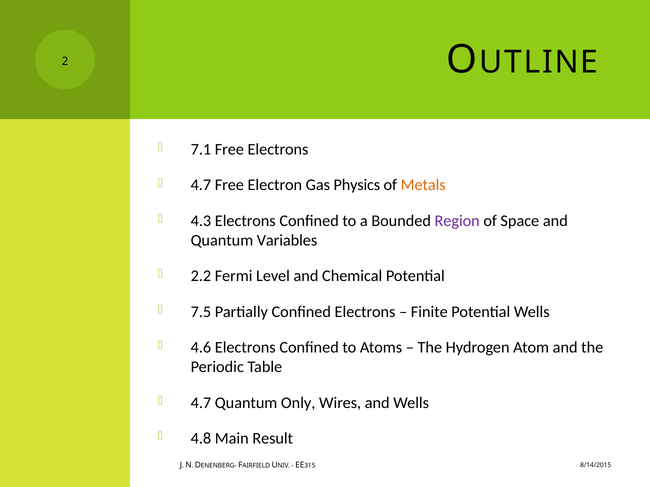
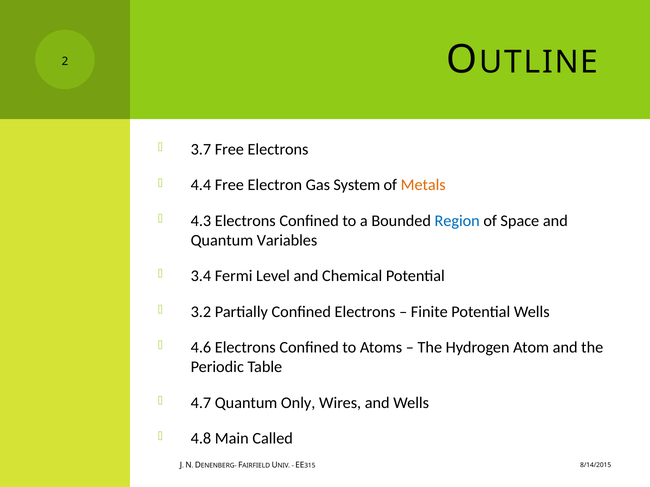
7.1: 7.1 -> 3.7 (201, 150)
4.7: 4.7 -> 4.4 (201, 185)
Physics: Physics -> System (357, 185)
Region colour: purple -> blue (457, 221)
2.2: 2.2 -> 3.4 (201, 276)
7.5: 7.5 -> 3.2 (201, 312)
Result: Result -> Called (273, 439)
